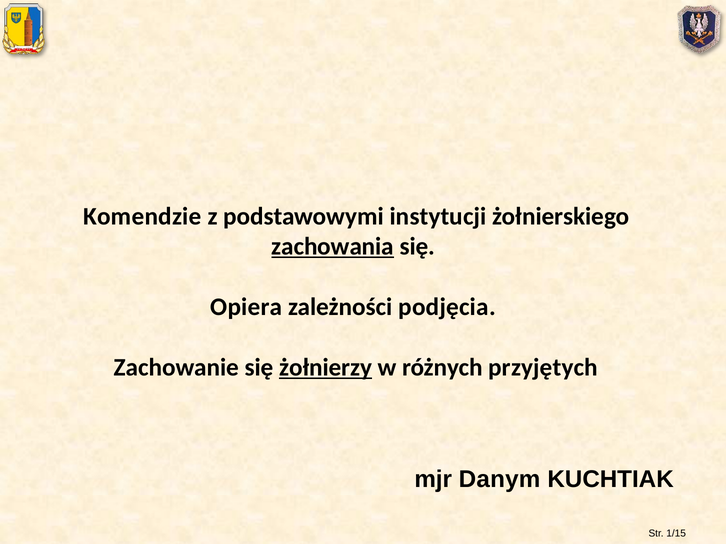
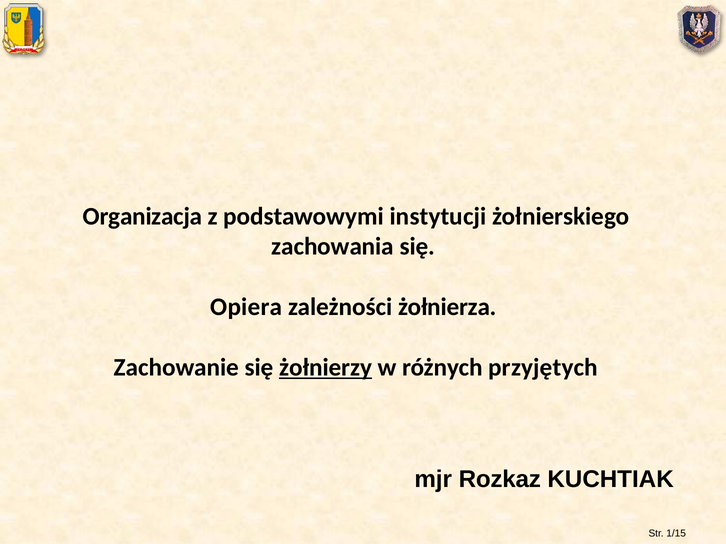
Komendzie: Komendzie -> Organizacja (143, 217)
zachowania underline: present -> none (333, 247)
podjęcia: podjęcia -> żołnierza (447, 307)
Danym: Danym -> Rozkaz (500, 480)
